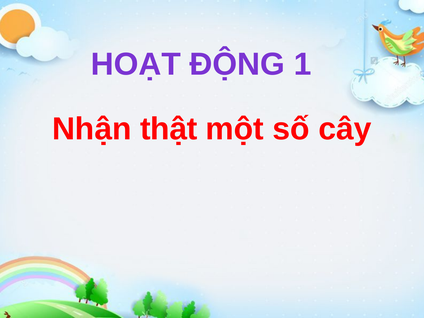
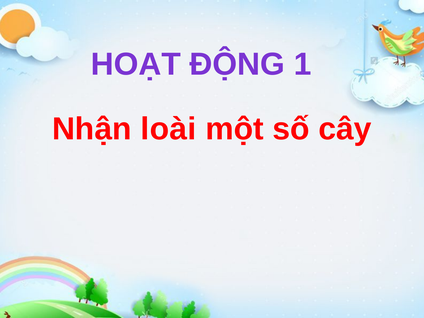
thật: thật -> loài (168, 129)
